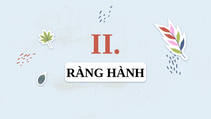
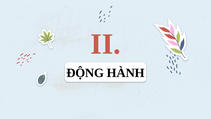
RÀNG: RÀNG -> ĐỘNG (85, 73)
